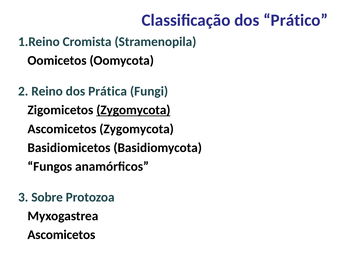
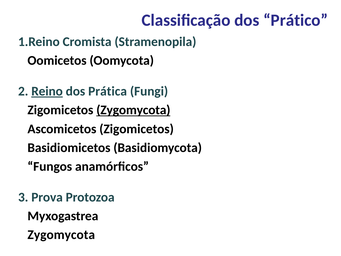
Reino underline: none -> present (47, 91)
Ascomicetos Zygomycota: Zygomycota -> Zigomicetos (137, 129)
Sobre: Sobre -> Prova (47, 197)
Ascomicetos: Ascomicetos -> Zygomycota (61, 235)
